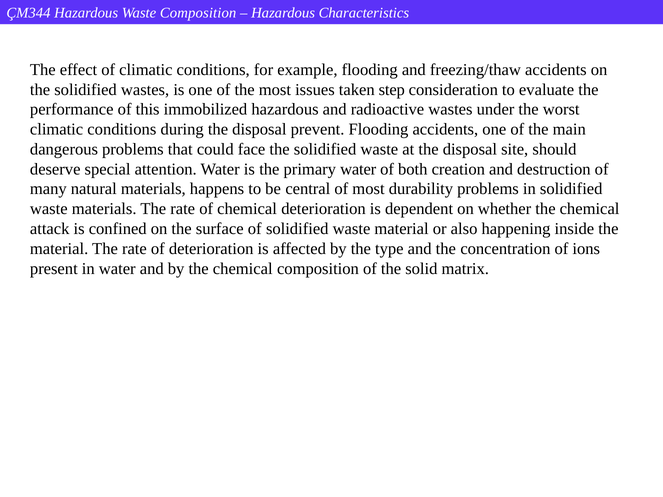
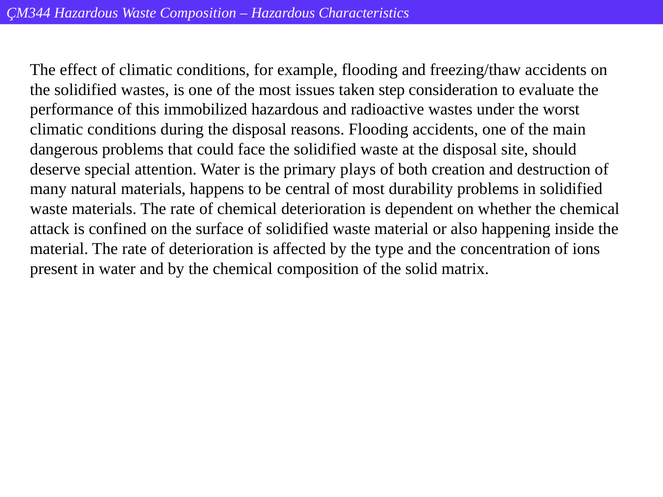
prevent: prevent -> reasons (318, 129)
primary water: water -> plays (358, 169)
